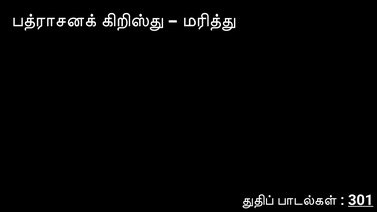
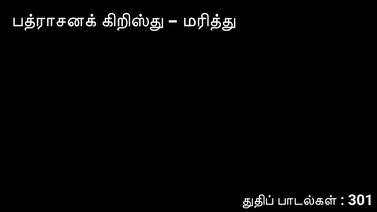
301 underline: present -> none (361, 200)
